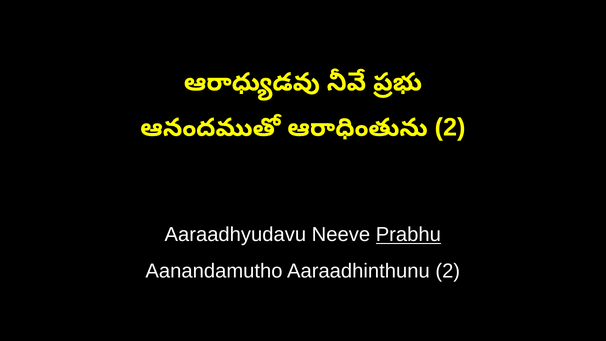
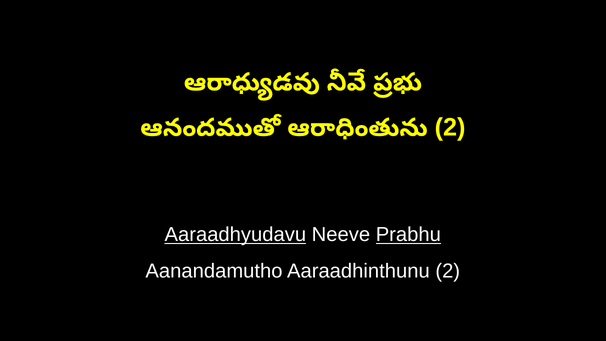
Aaraadhyudavu underline: none -> present (235, 235)
